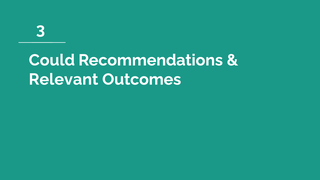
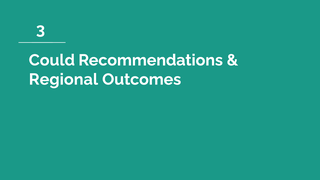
Relevant: Relevant -> Regional (63, 79)
